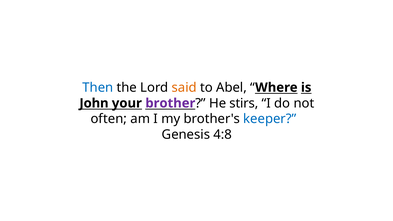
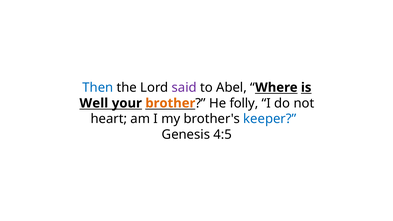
said colour: orange -> purple (184, 88)
John: John -> Well (94, 103)
brother colour: purple -> orange (170, 103)
stirs: stirs -> folly (244, 103)
often: often -> heart (109, 119)
4:8: 4:8 -> 4:5 (223, 135)
